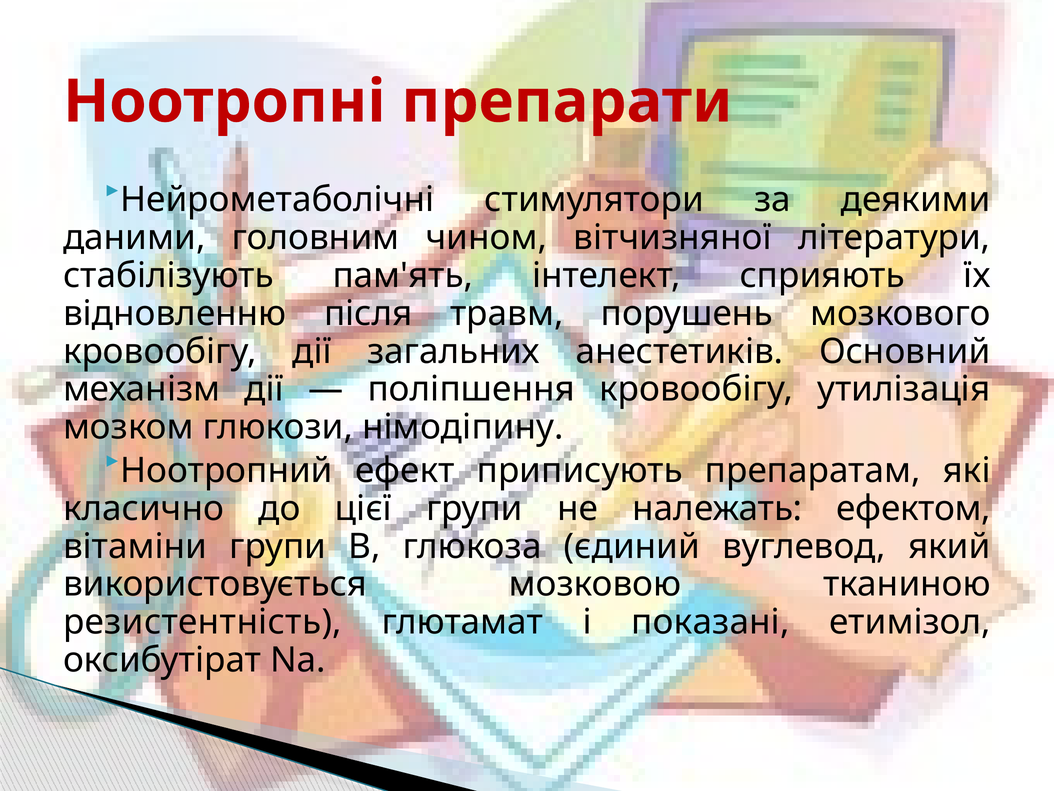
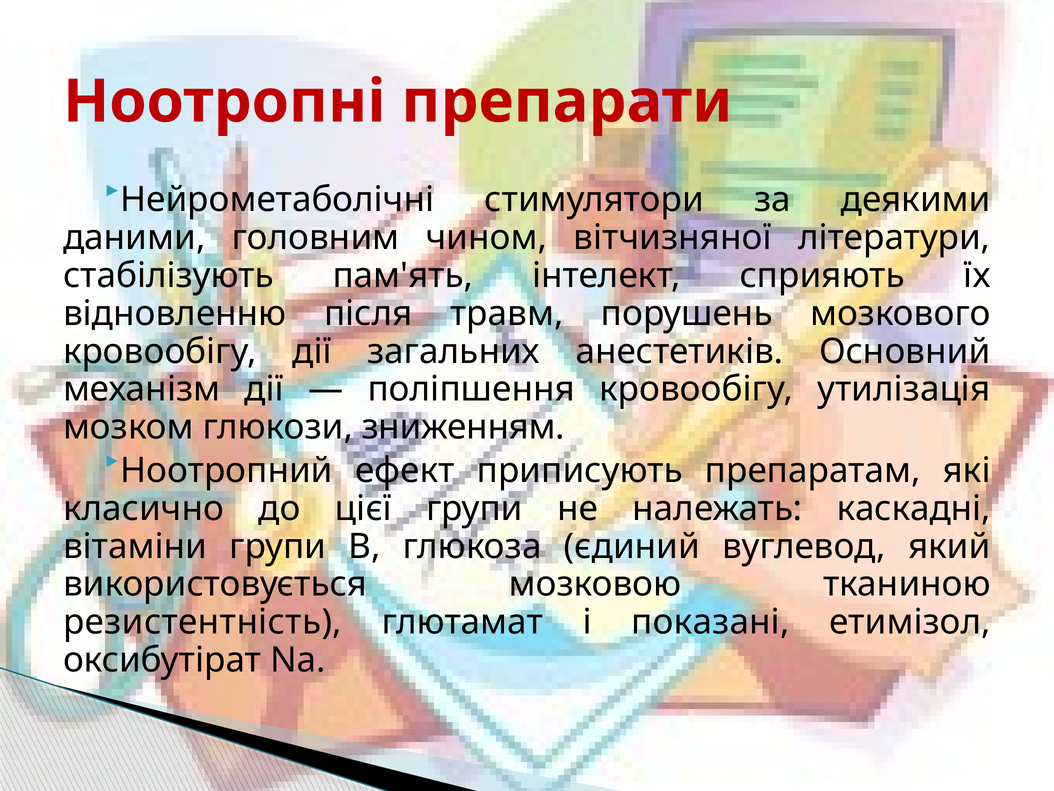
німодіпину: німодіпину -> зниженням (463, 427)
ефектом: ефектом -> каскадні (914, 508)
